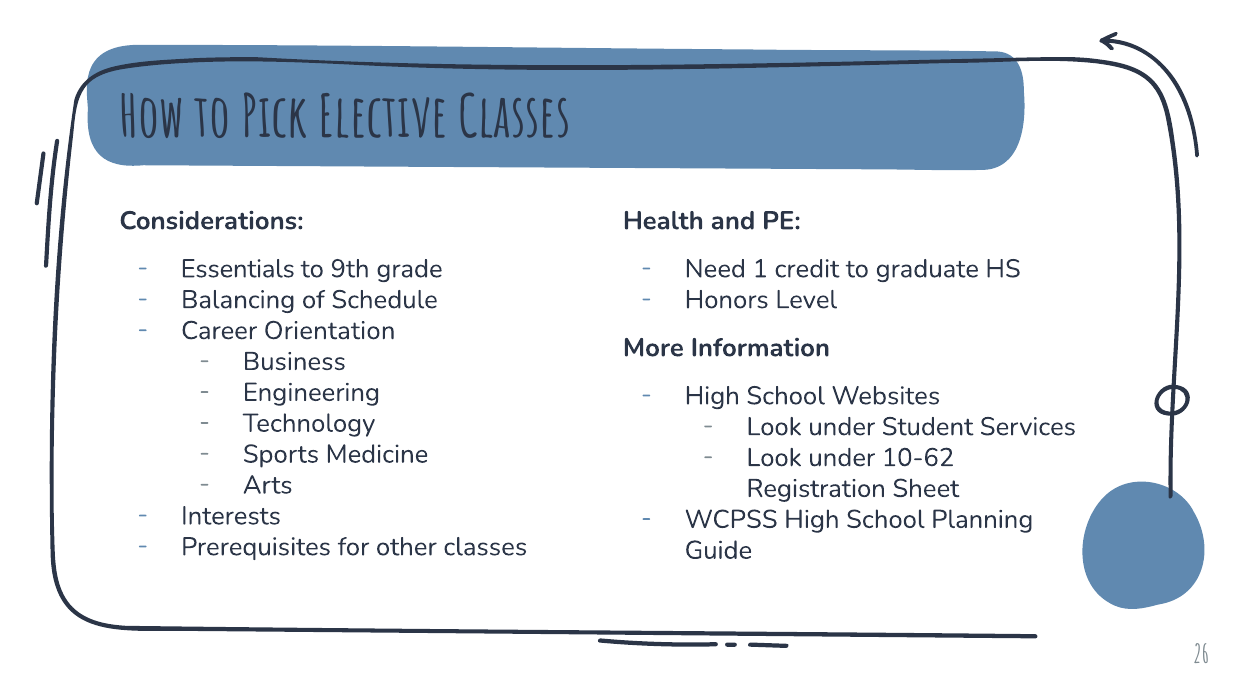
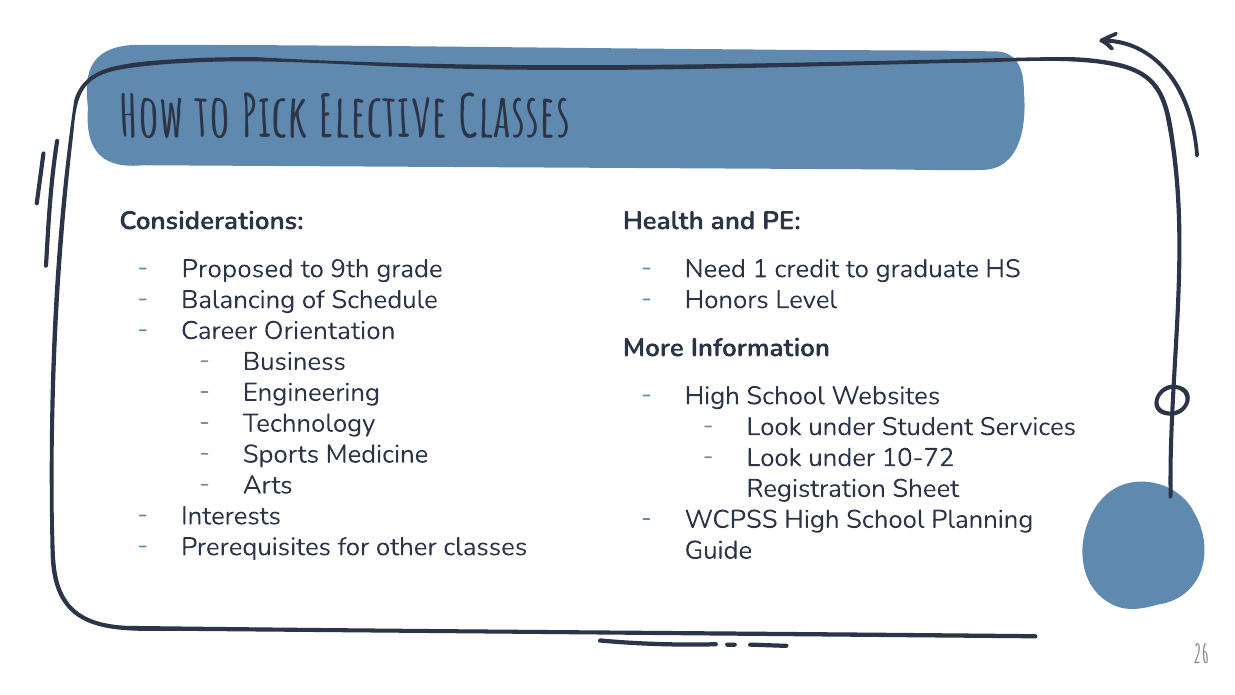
Essentials: Essentials -> Proposed (237, 269)
10-62: 10-62 -> 10-72 (918, 457)
